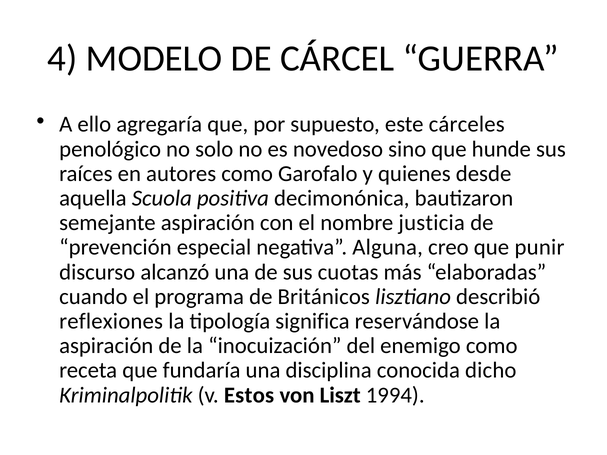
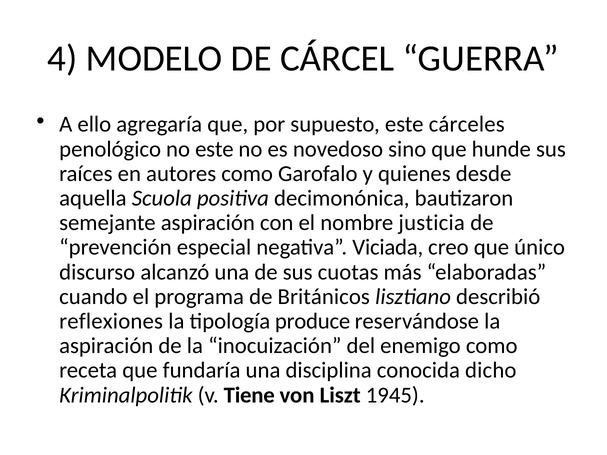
no solo: solo -> este (214, 149)
Alguna: Alguna -> Viciada (388, 248)
punir: punir -> único (540, 248)
significa: significa -> produce (313, 321)
Estos: Estos -> Tiene (249, 395)
1994: 1994 -> 1945 (395, 395)
